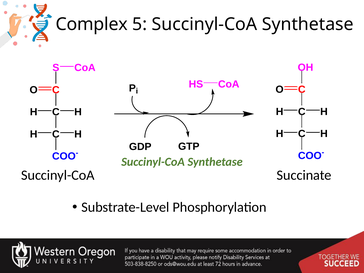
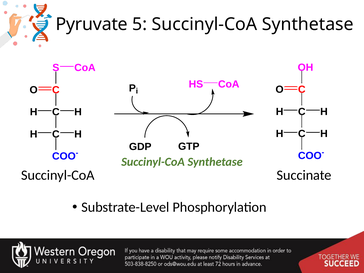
Complex: Complex -> Pyruvate (92, 24)
